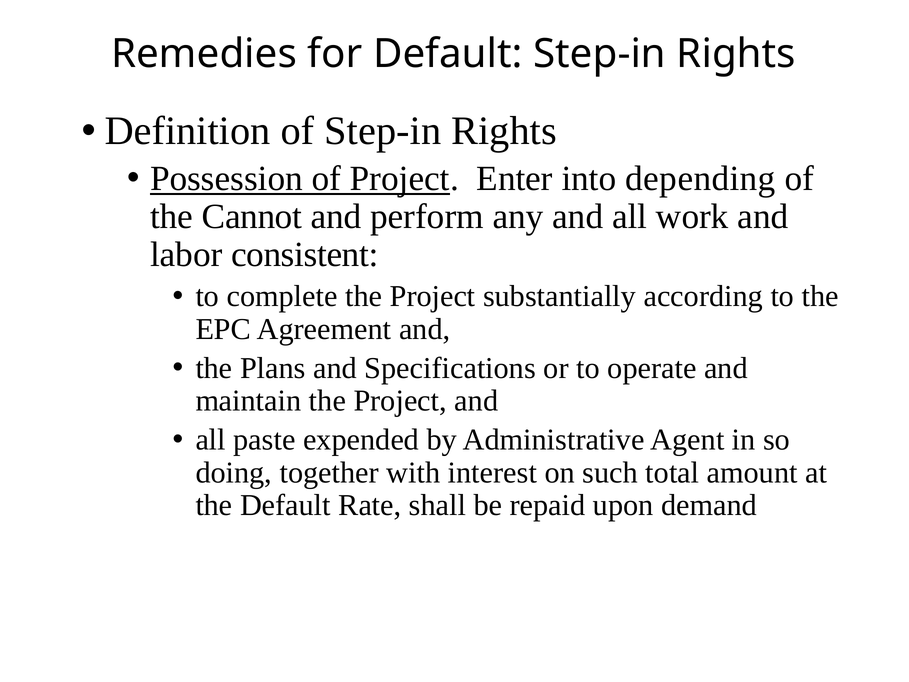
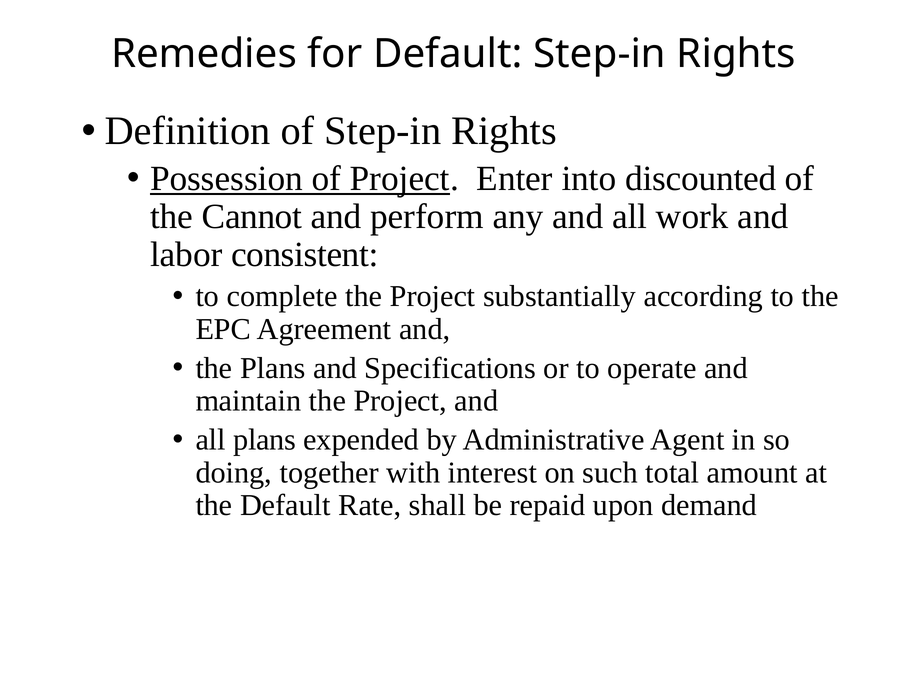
depending: depending -> discounted (701, 178)
all paste: paste -> plans (265, 440)
